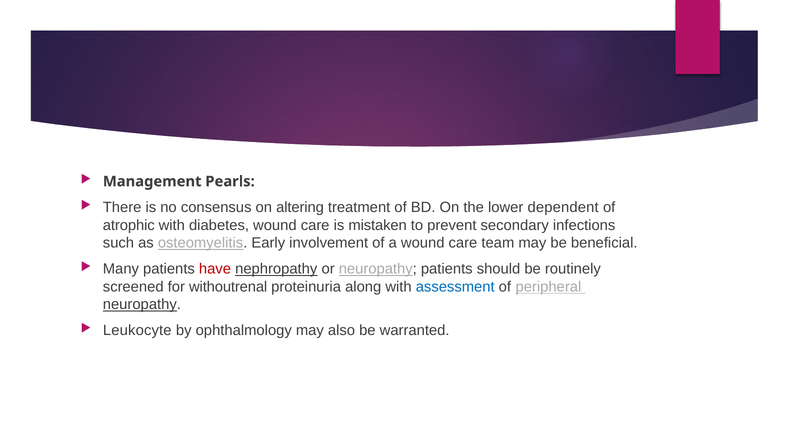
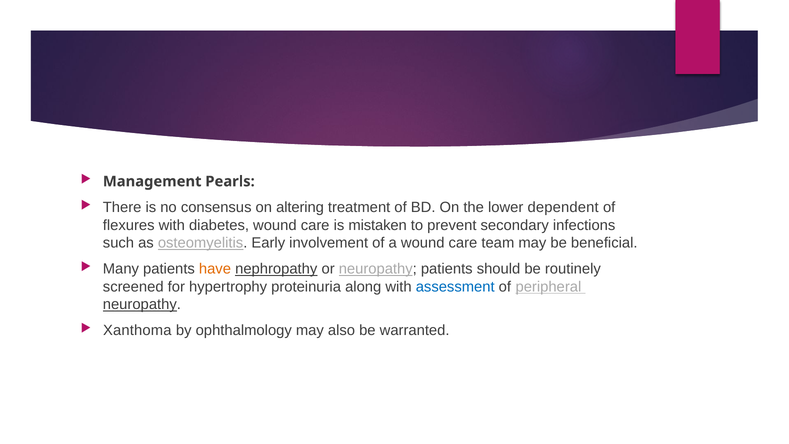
atrophic: atrophic -> flexures (129, 225)
have colour: red -> orange (215, 269)
withoutrenal: withoutrenal -> hypertrophy (228, 287)
Leukocyte: Leukocyte -> Xanthoma (137, 330)
